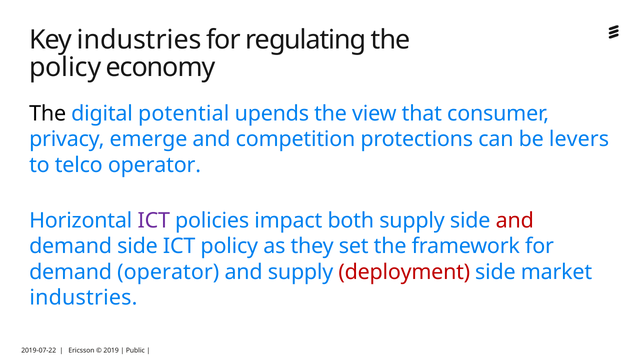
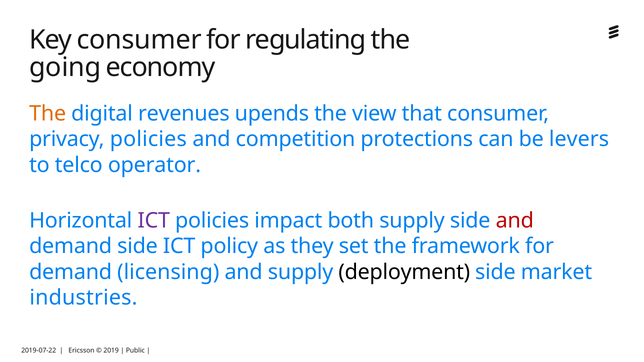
Key industries: industries -> consumer (139, 40)
policy: policy -> going (65, 67)
The colour: black -> orange (48, 114)
potential: potential -> revenues (184, 114)
privacy emerge: emerge -> policies (148, 139)
demand operator: operator -> licensing (168, 272)
deployment colour: red -> black (404, 272)
